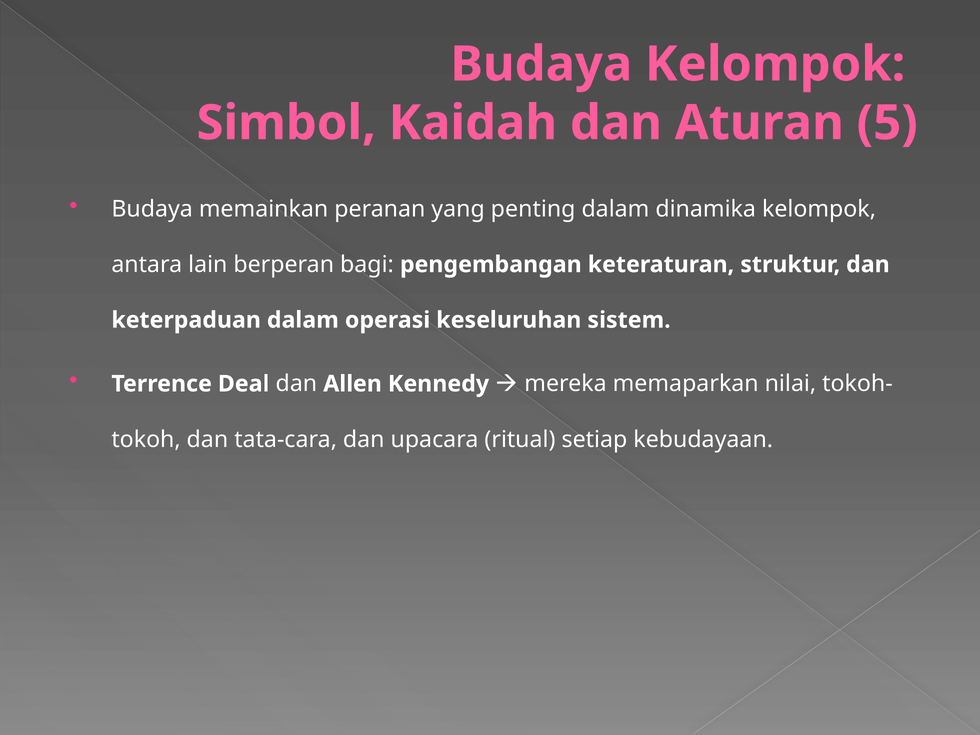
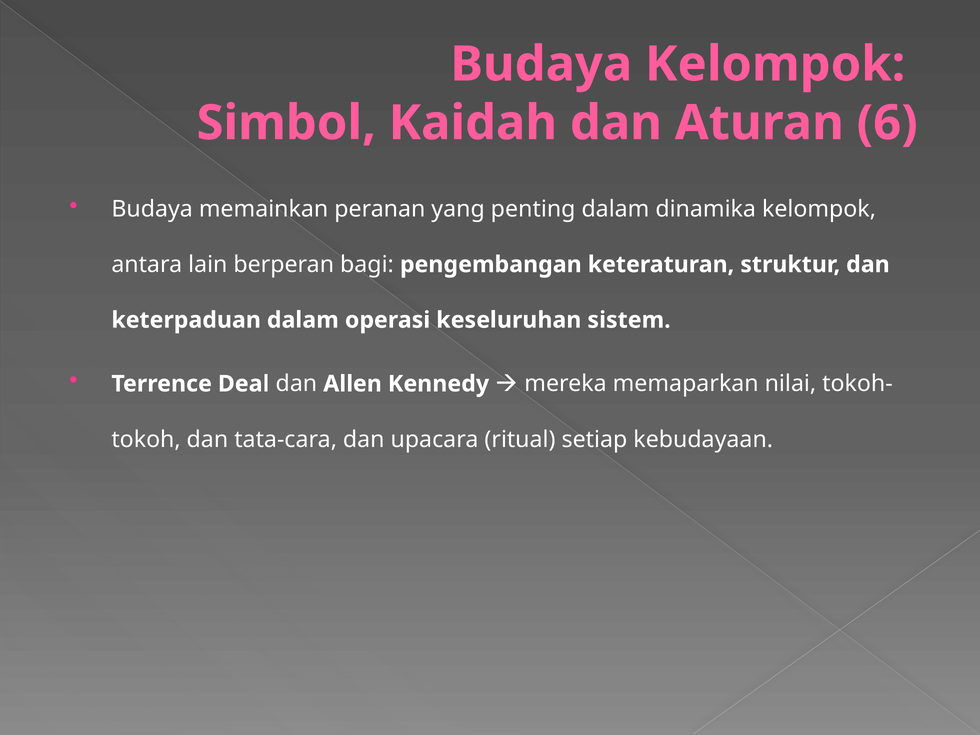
5: 5 -> 6 (887, 123)
